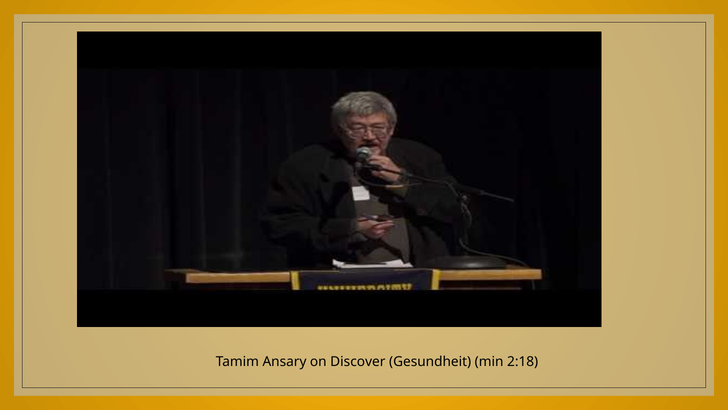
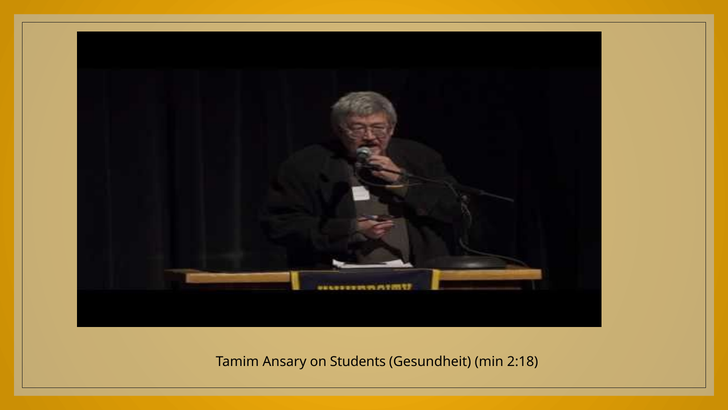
Discover: Discover -> Students (358, 361)
